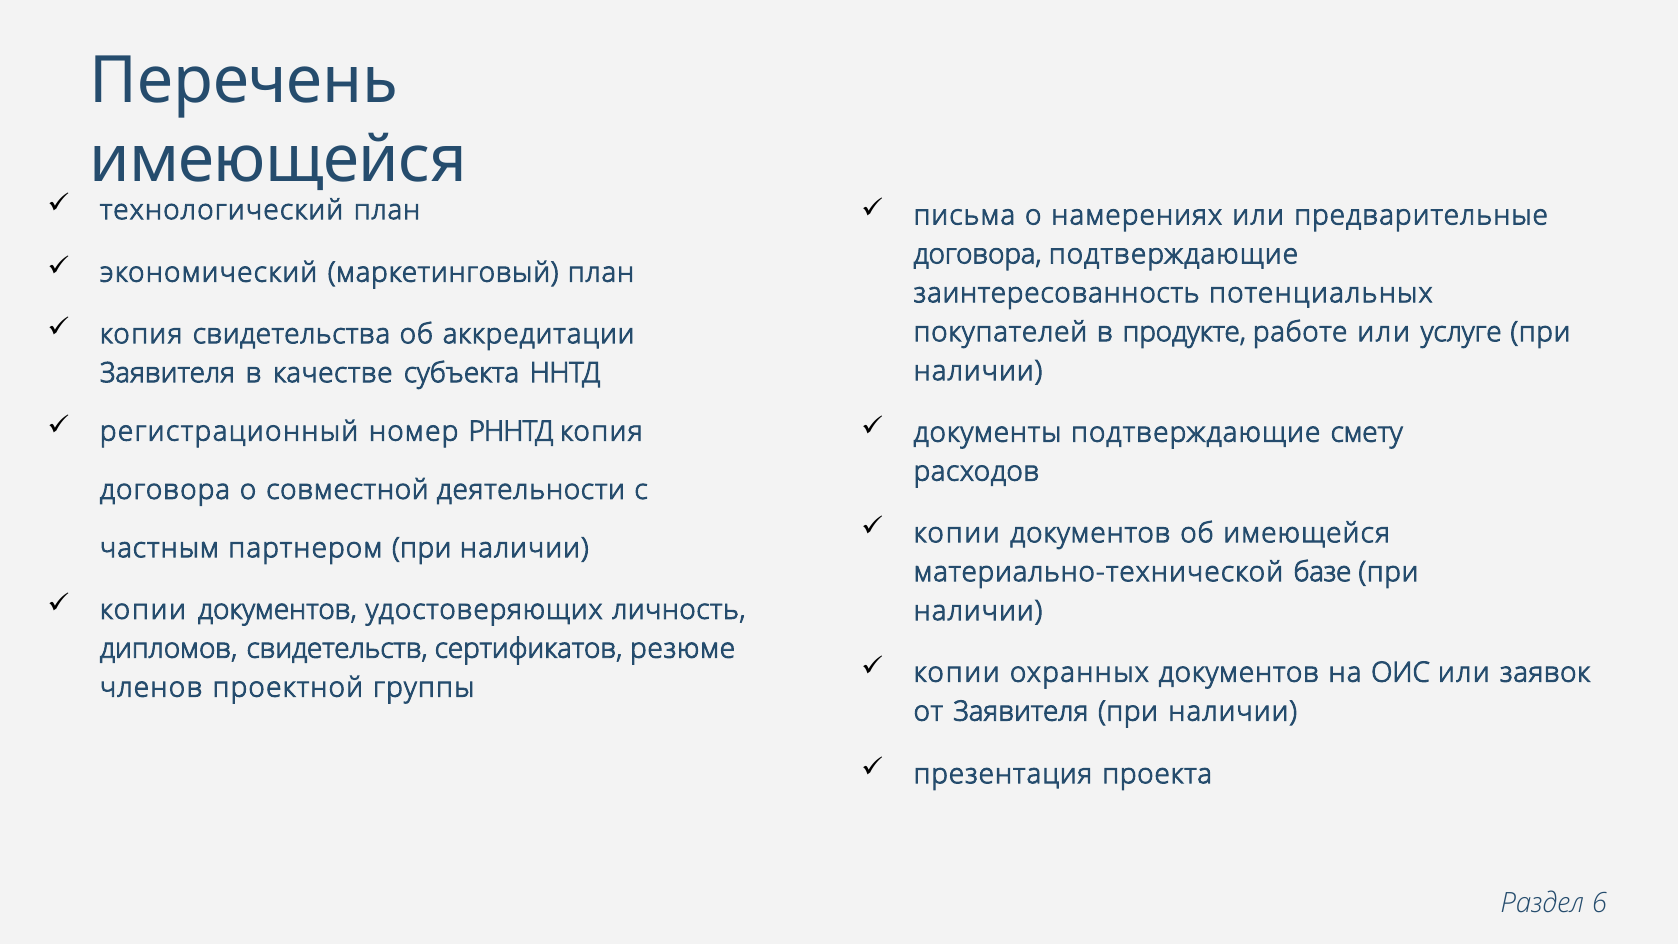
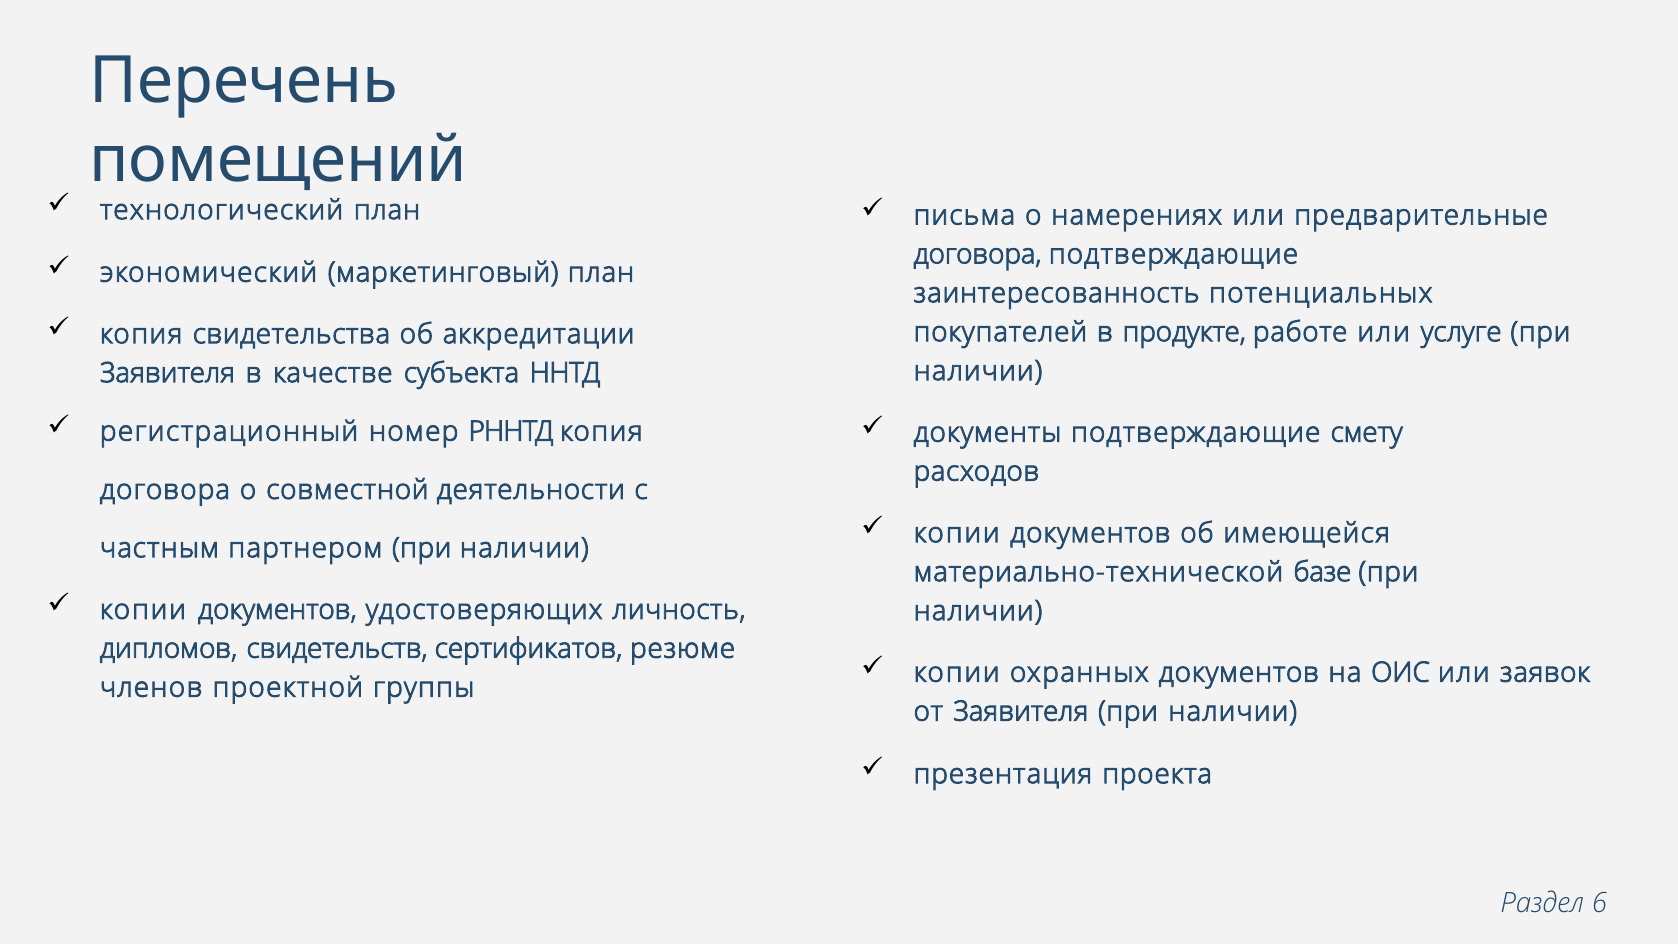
имеющейся: имеющейся -> помещений (278, 160)
